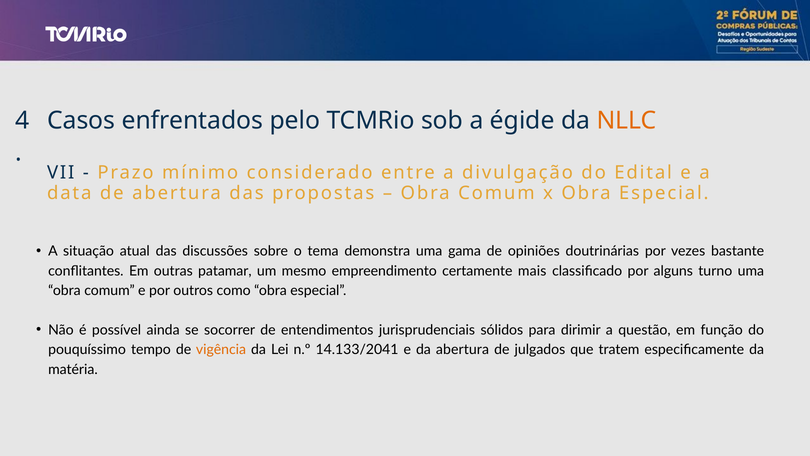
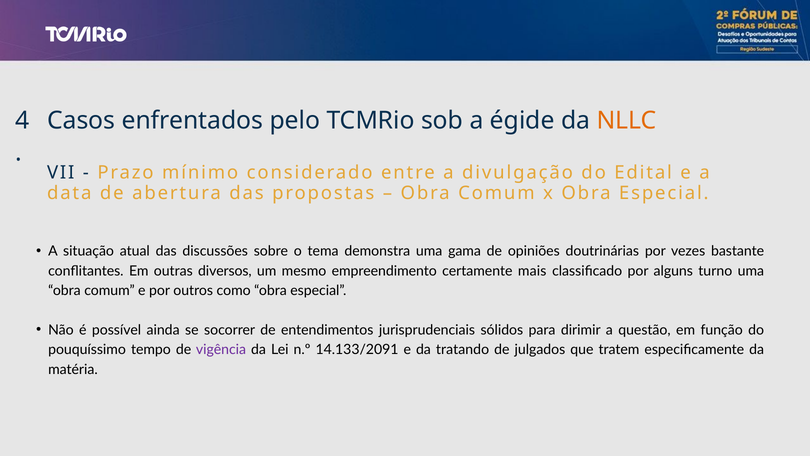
patamar: patamar -> diversos (225, 271)
vigência colour: orange -> purple (221, 350)
14.133/2041: 14.133/2041 -> 14.133/2091 (357, 350)
da abertura: abertura -> tratando (463, 350)
